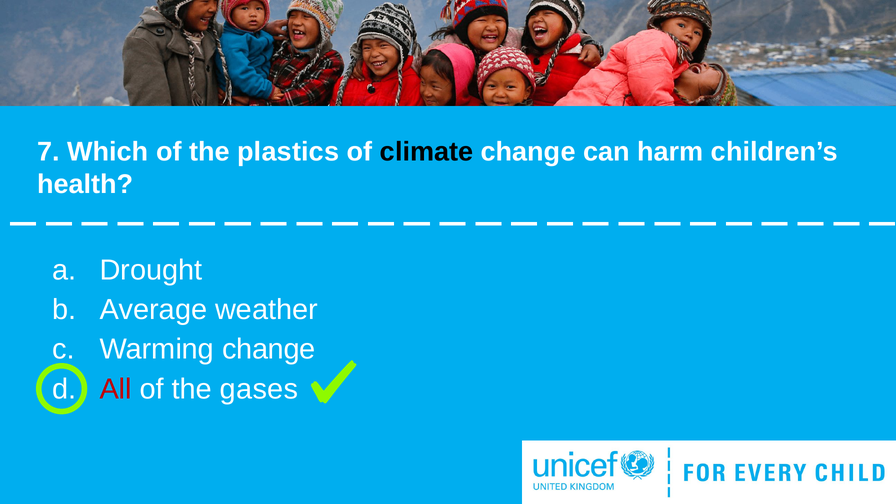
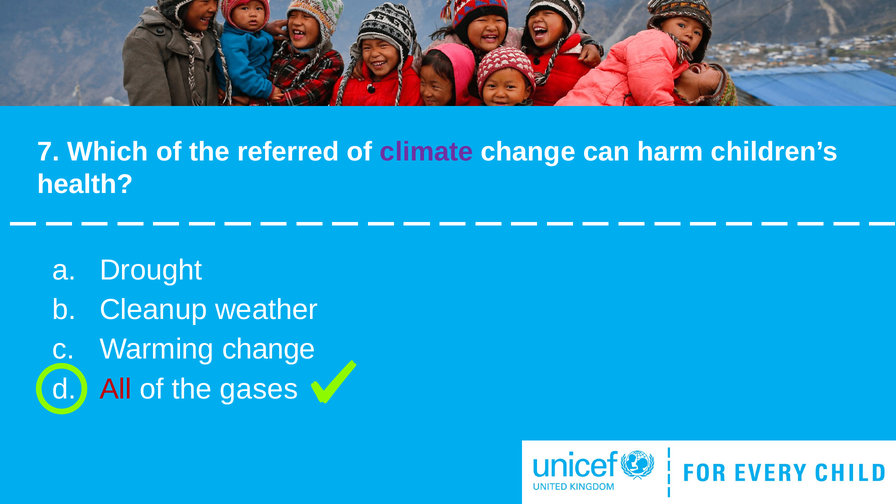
plastics: plastics -> referred (288, 152)
climate colour: black -> purple (427, 152)
Average: Average -> Cleanup (153, 310)
